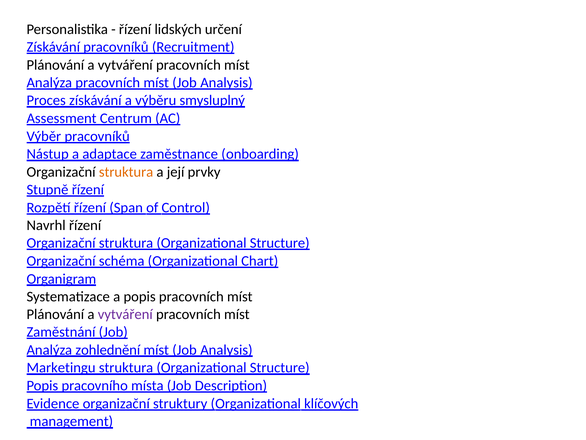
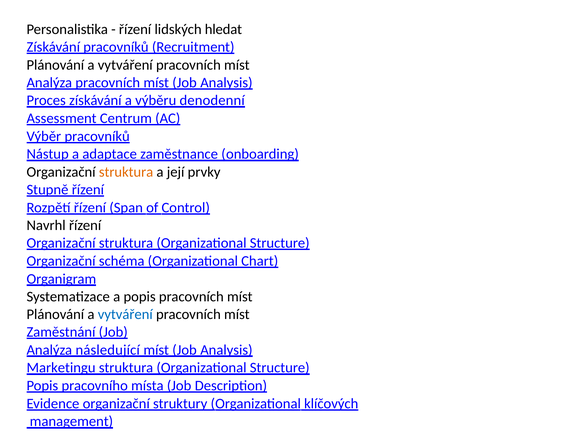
určení: určení -> hledat (223, 29)
smysluplný: smysluplný -> denodenní (212, 100)
vytváření colour: purple -> blue (125, 314)
zohlednění: zohlednění -> následující (108, 349)
